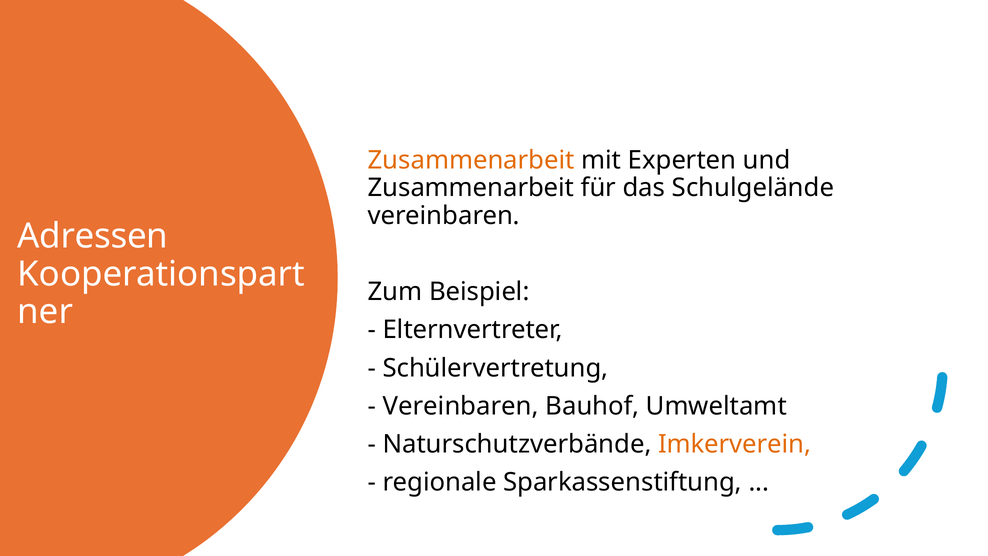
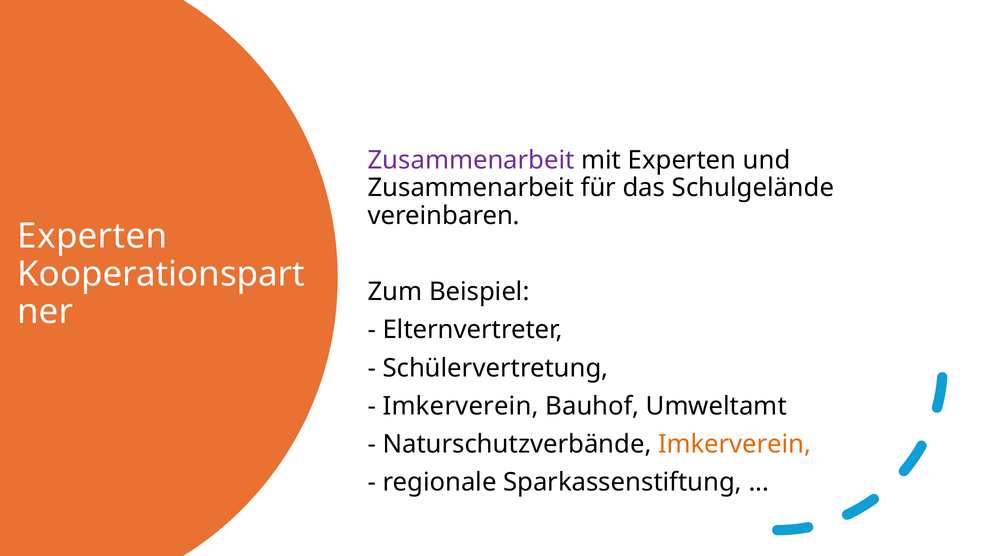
Zusammenarbeit colour: orange -> purple (471, 160)
Adressen: Adressen -> Experten (92, 236)
Vereinbaren: Vereinbaren -> Imkerverein (461, 406)
